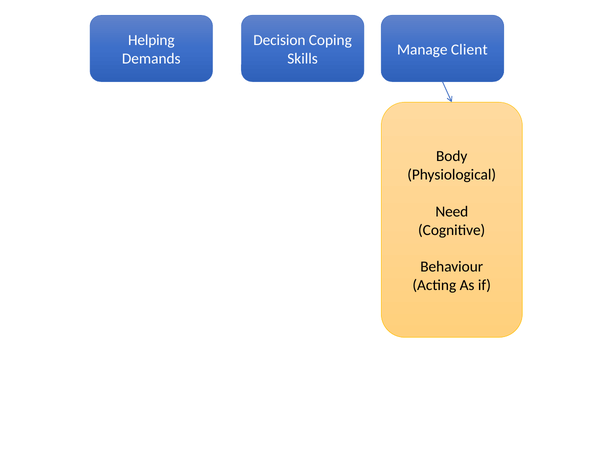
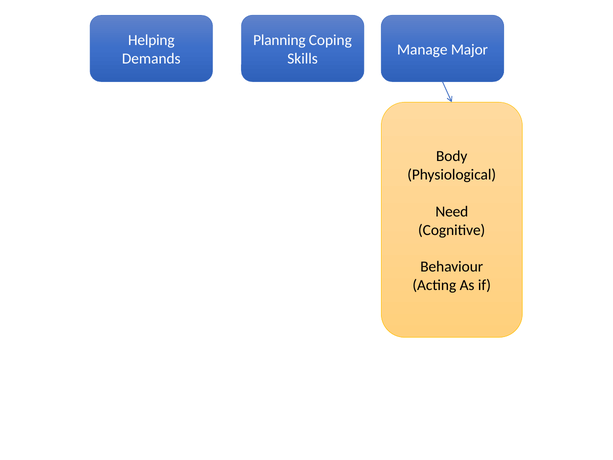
Decision: Decision -> Planning (279, 40)
Client: Client -> Major (469, 49)
